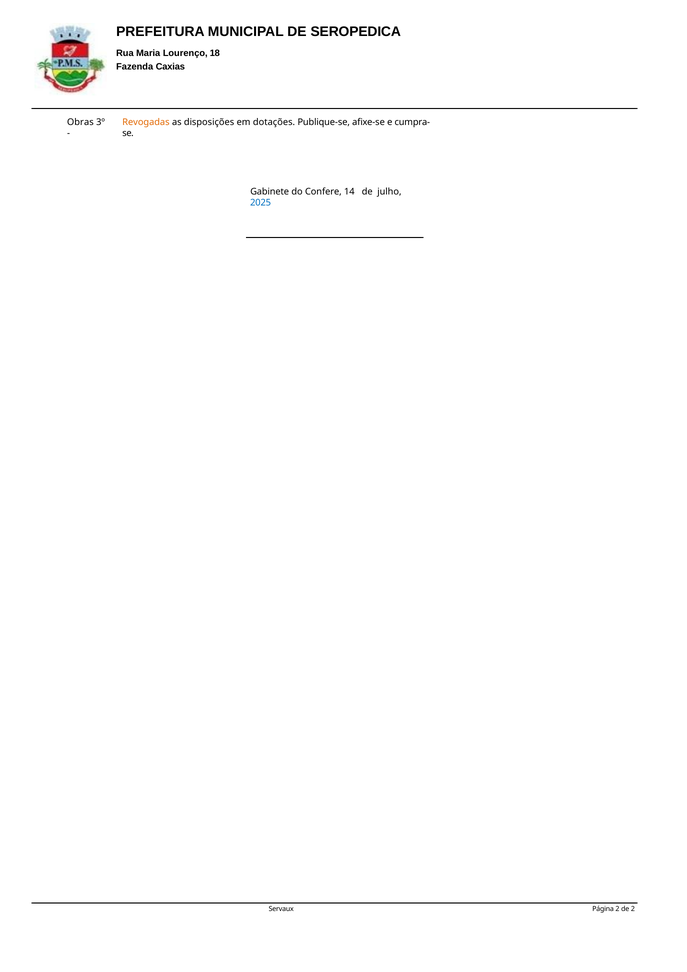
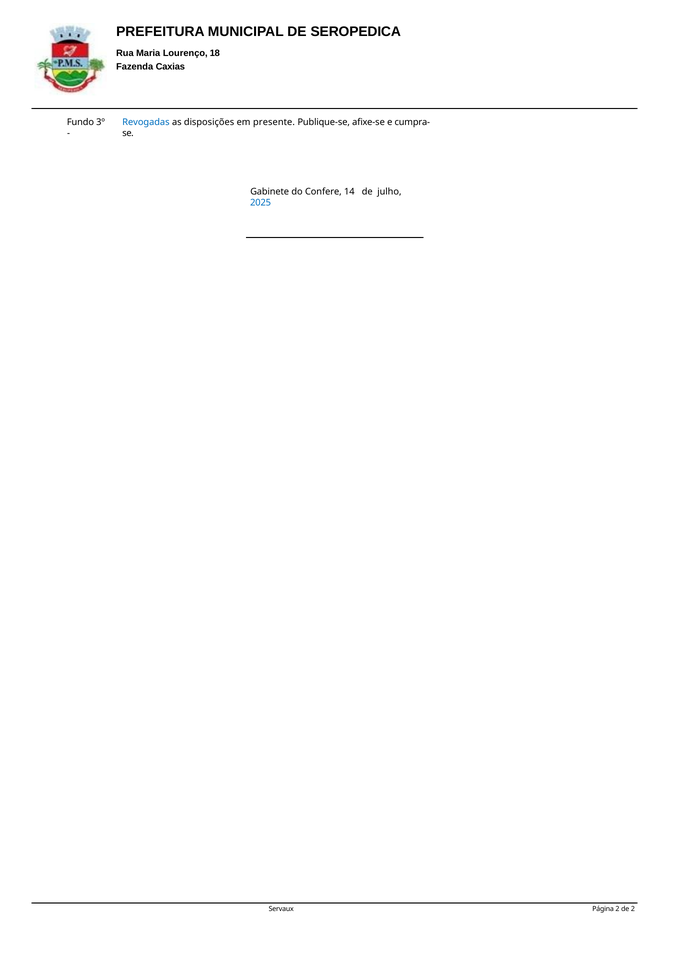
Obras: Obras -> Fundo (80, 122)
Revogadas colour: orange -> blue (146, 122)
dotações: dotações -> presente (274, 122)
